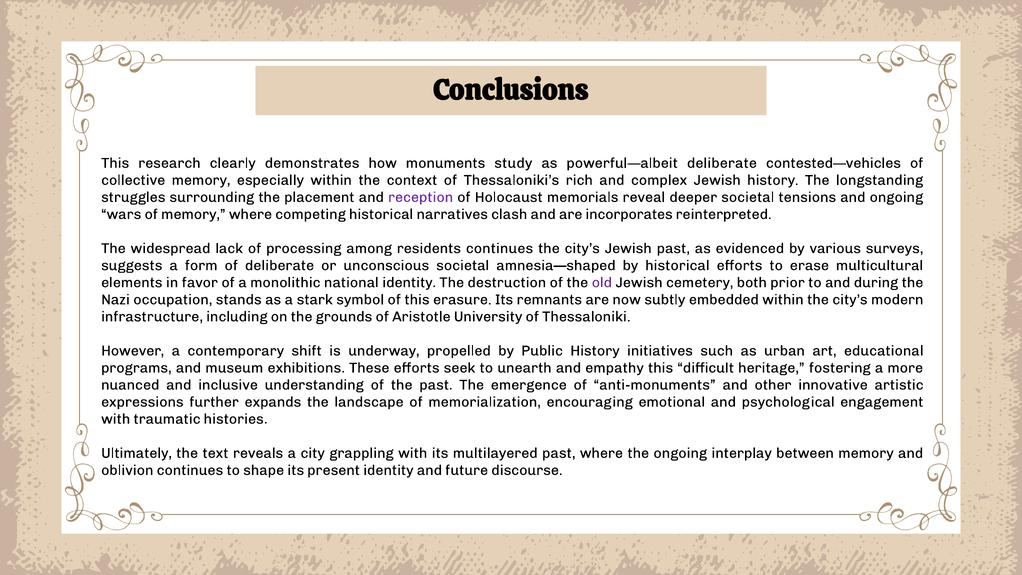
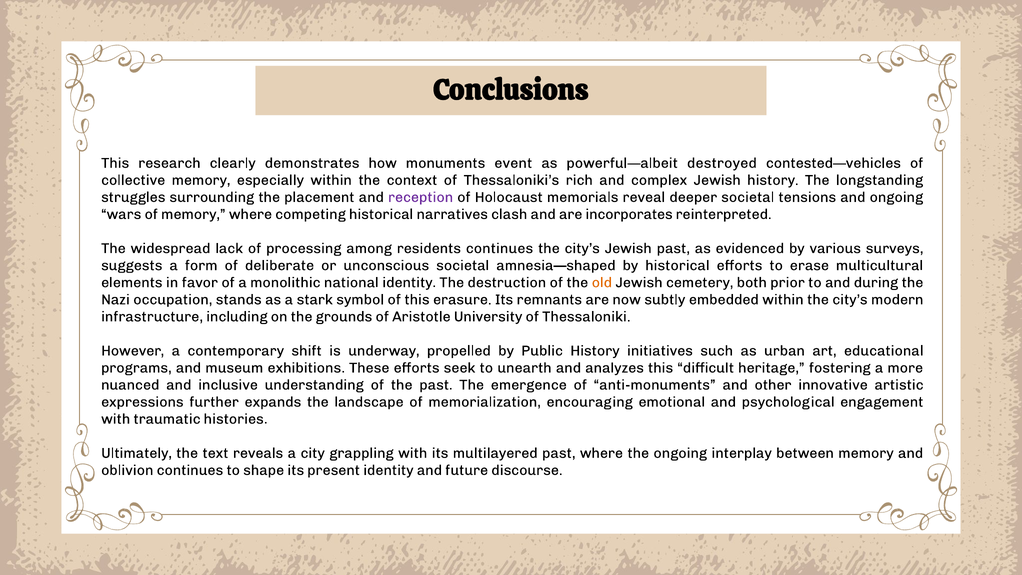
study: study -> event (513, 163)
powerful—albeit deliberate: deliberate -> destroyed (722, 163)
old colour: purple -> orange (602, 282)
empathy: empathy -> analyzes (615, 368)
